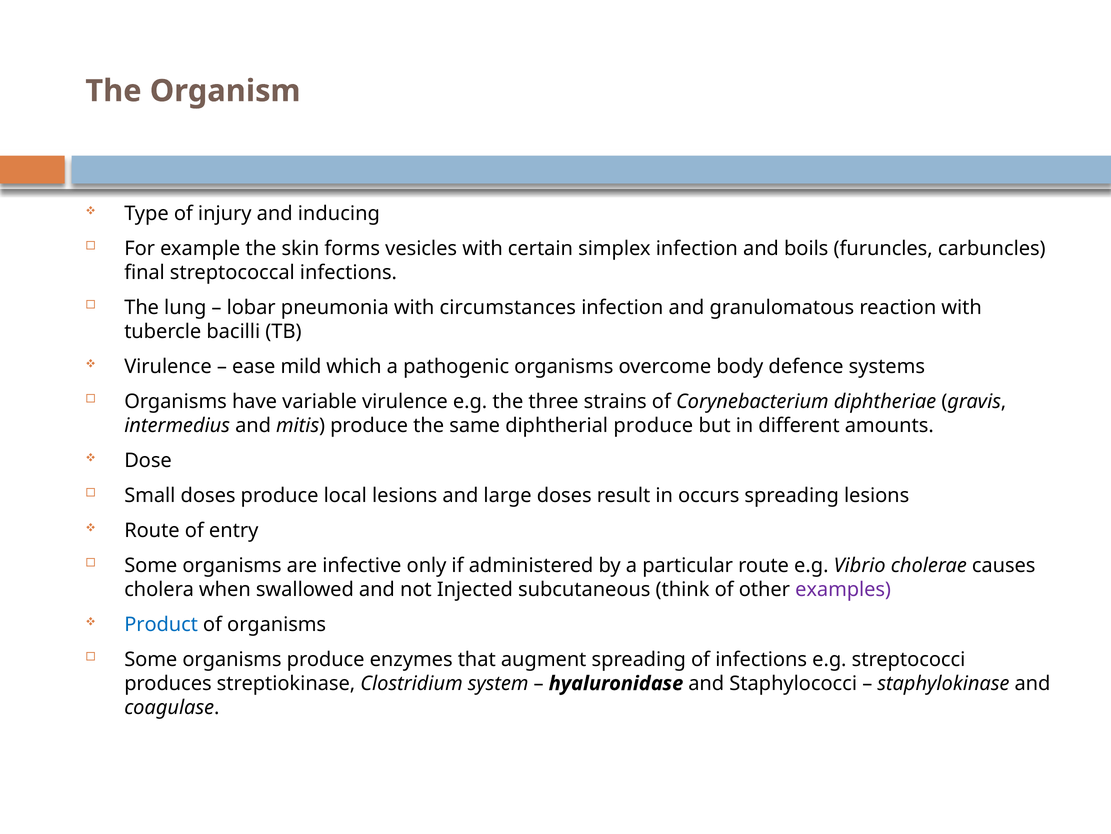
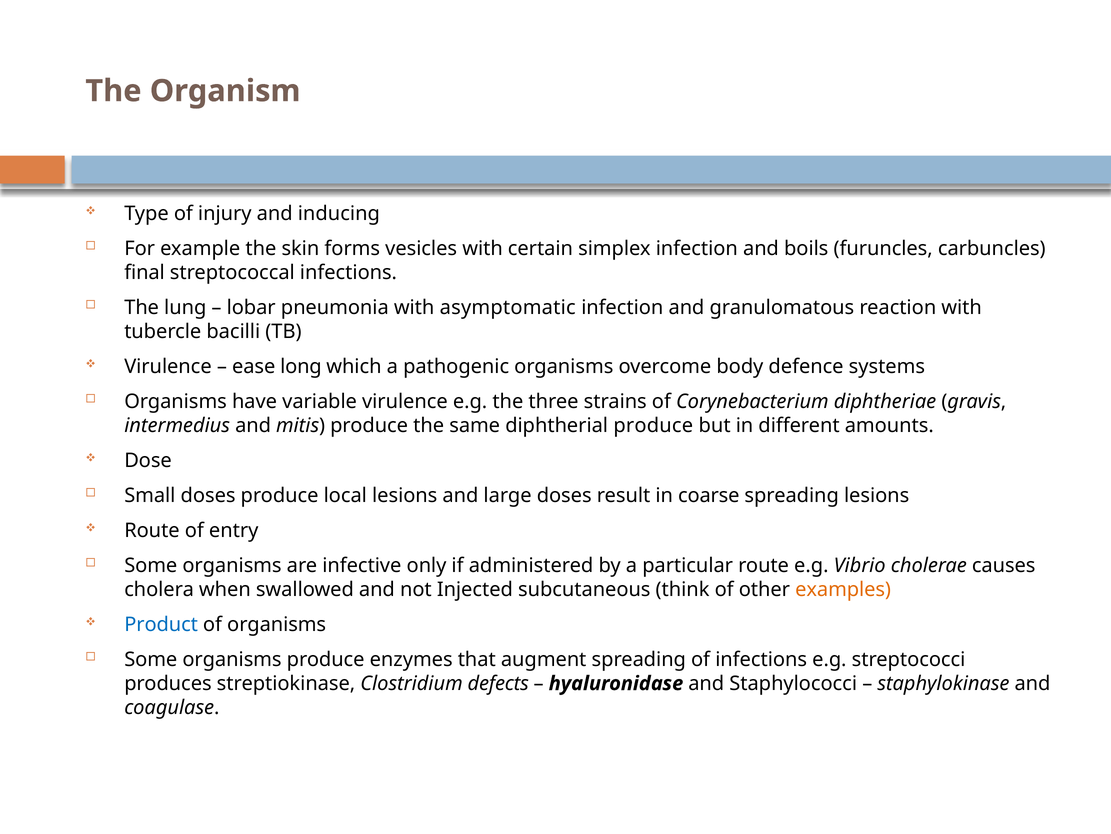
circumstances: circumstances -> asymptomatic (508, 307)
mild: mild -> long (301, 366)
occurs: occurs -> coarse (709, 495)
examples colour: purple -> orange (843, 589)
system: system -> defects (498, 683)
